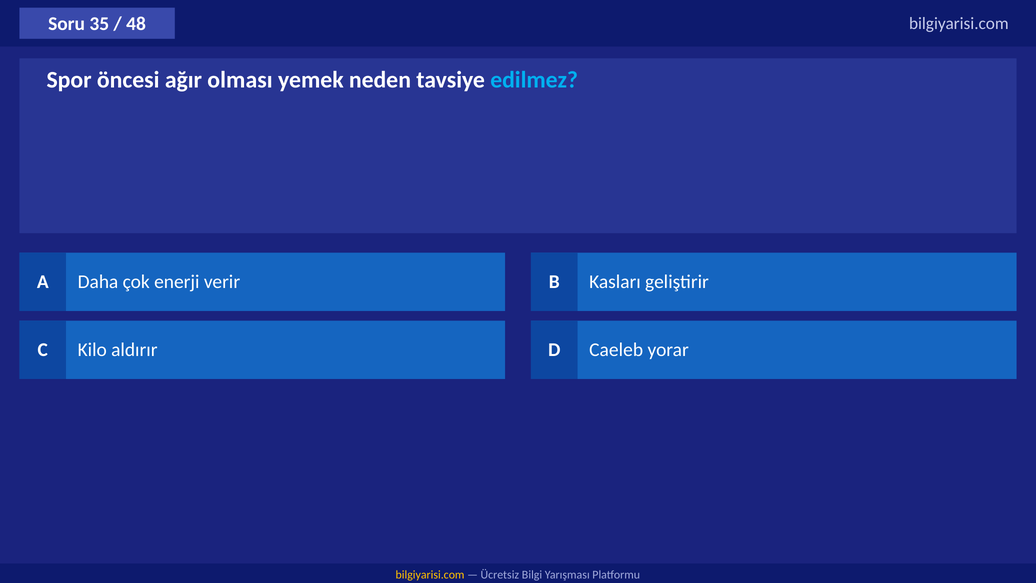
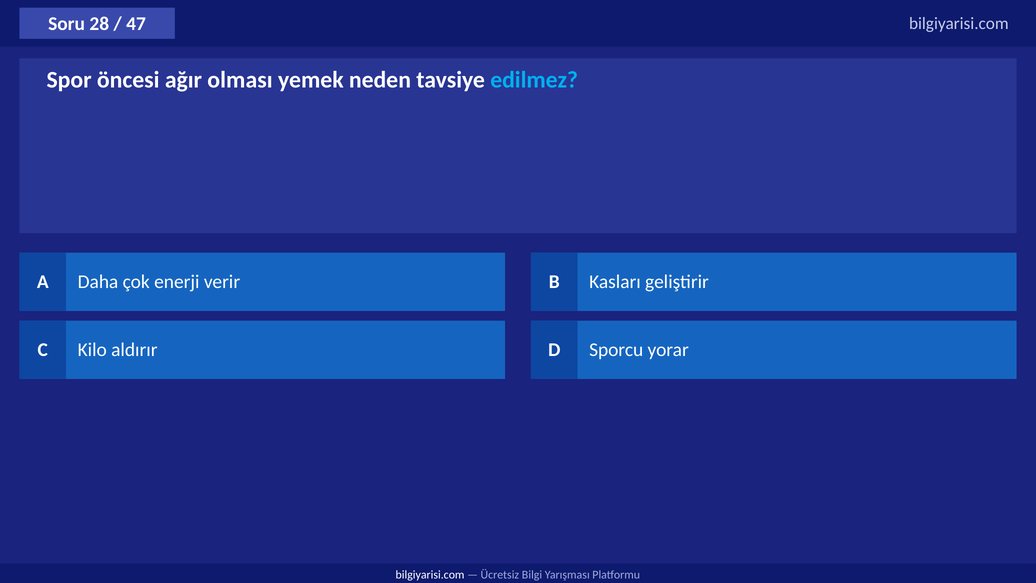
35: 35 -> 28 (99, 24)
48: 48 -> 47 (136, 24)
Caeleb: Caeleb -> Sporcu (616, 350)
bilgiyarisi.com colour: yellow -> white (430, 575)
